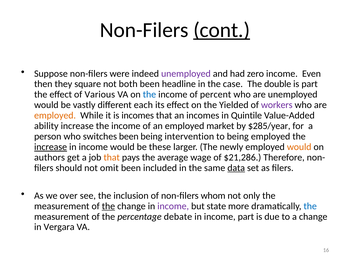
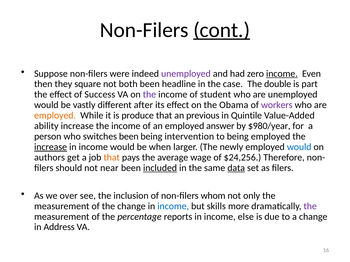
income underline: none -> present (282, 74)
Various: Various -> Success (100, 95)
the colour: blue -> purple (149, 95)
percent: percent -> student (216, 95)
each: each -> after (143, 105)
Yielded: Yielded -> Obama (234, 105)
is incomes: incomes -> produce (138, 116)
an incomes: incomes -> previous (203, 116)
market: market -> answer (220, 126)
$285/year: $285/year -> $980/year (269, 126)
these: these -> when (160, 147)
would colour: orange -> blue (299, 147)
$21,286: $21,286 -> $24,256 (242, 158)
omit: omit -> near (109, 168)
included underline: none -> present (160, 168)
the underline: present -> none (108, 206)
income colour: purple -> blue (173, 206)
state: state -> skills (216, 206)
the colour: blue -> purple (310, 206)
debate: debate -> reports (178, 217)
income part: part -> else (246, 217)
Vergara: Vergara -> Address (59, 227)
